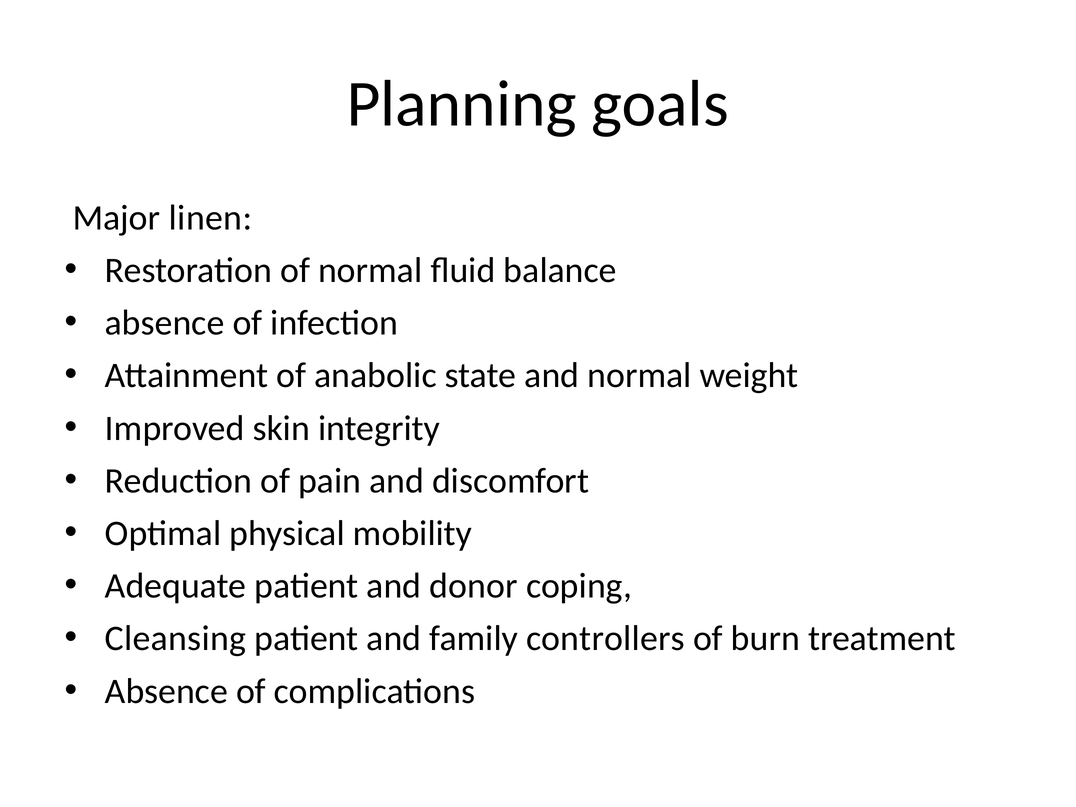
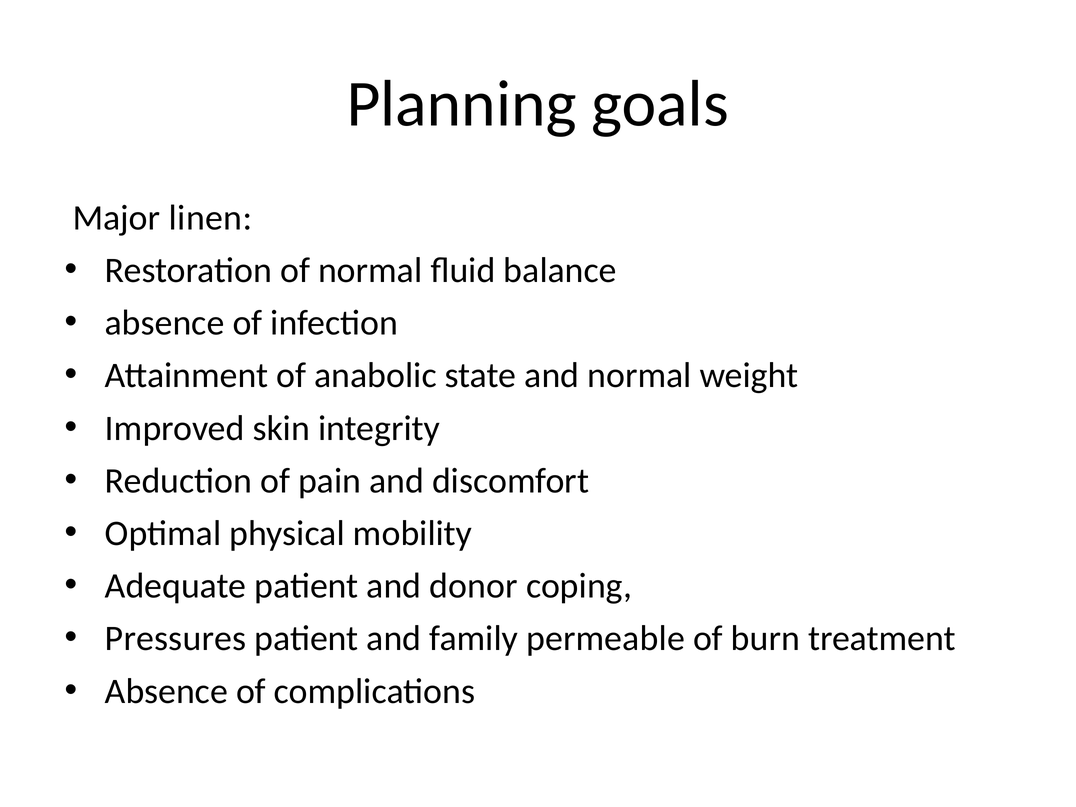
Cleansing: Cleansing -> Pressures (176, 639)
controllers: controllers -> permeable (605, 639)
